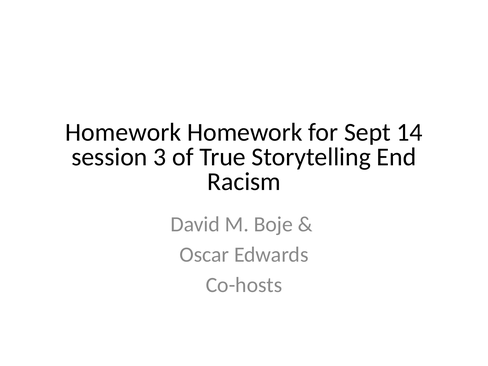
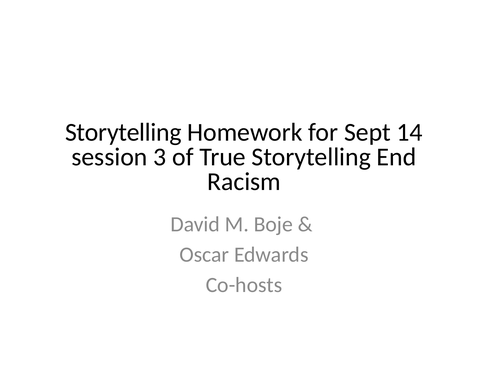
Homework: Homework -> Storytelling (123, 132)
